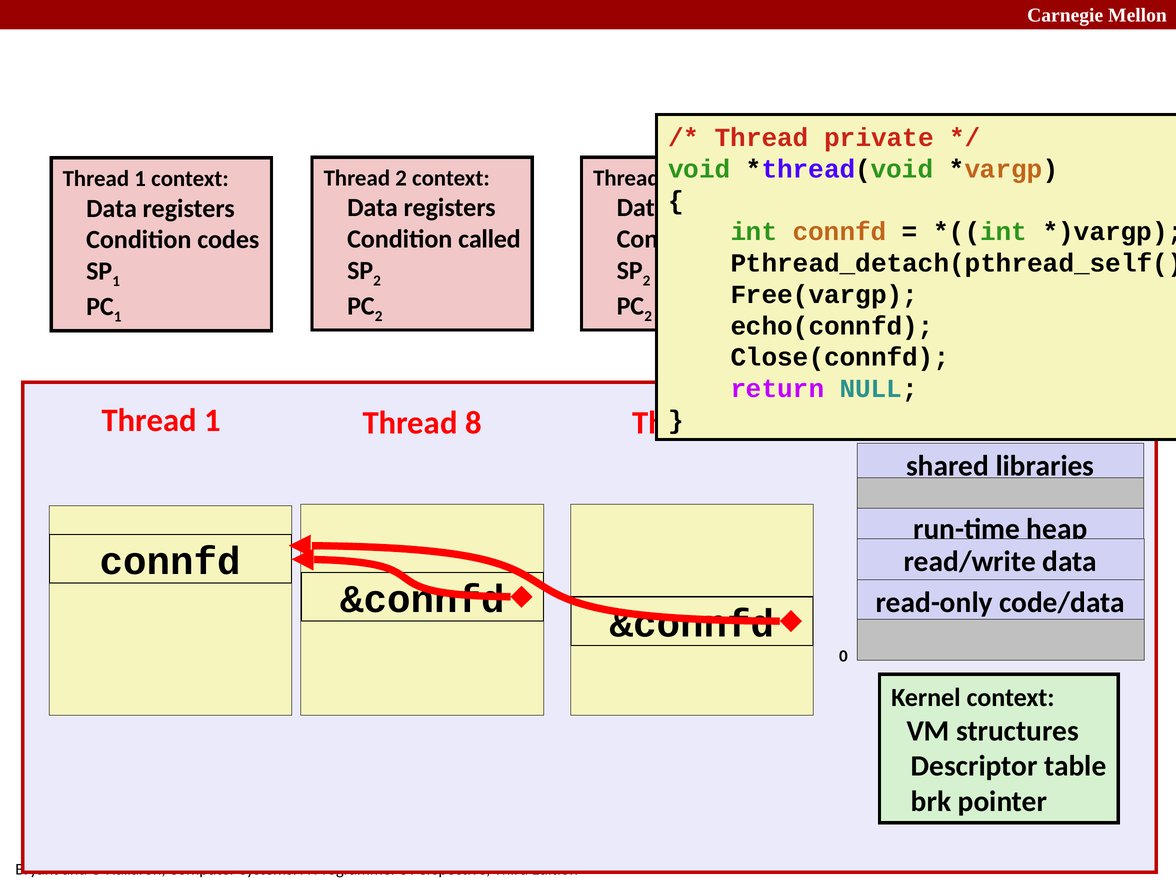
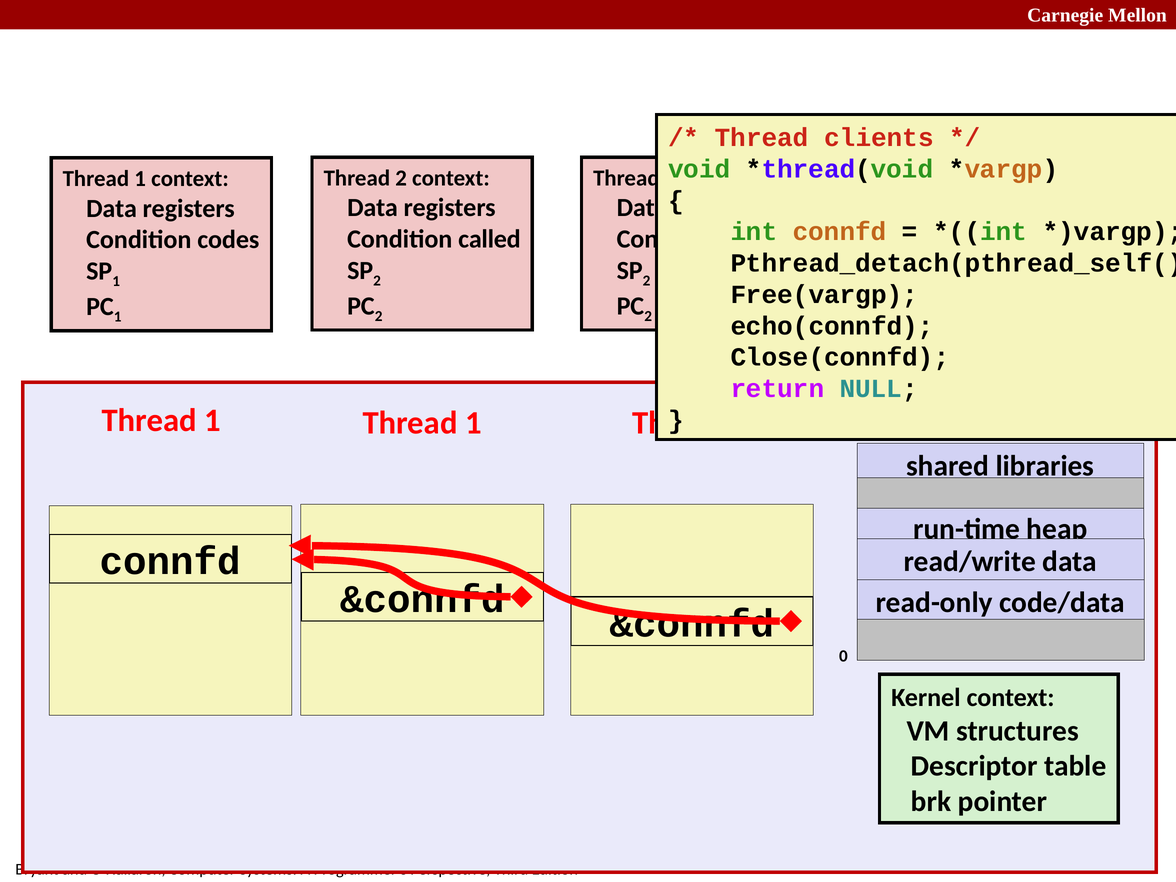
private: private -> clients (879, 138)
8: 8 -> 1 (473, 423)
